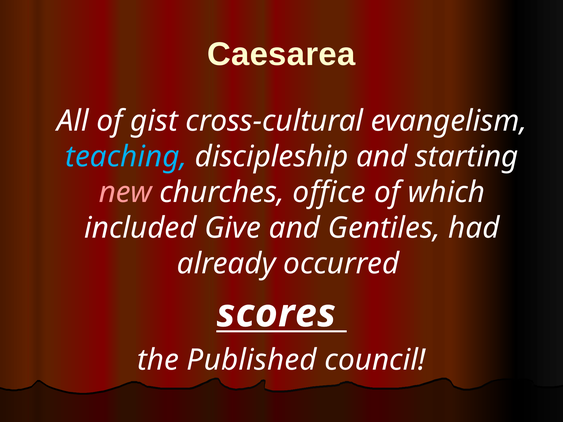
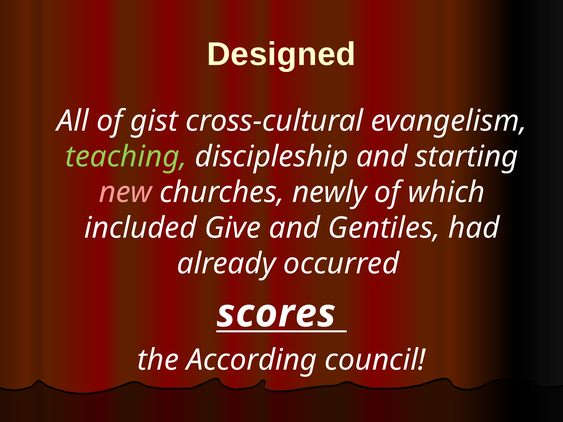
Caesarea: Caesarea -> Designed (281, 54)
teaching colour: light blue -> light green (126, 157)
office: office -> newly (329, 193)
Published: Published -> According (252, 360)
